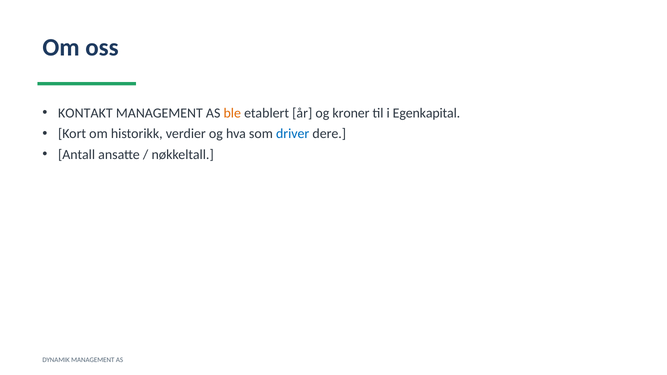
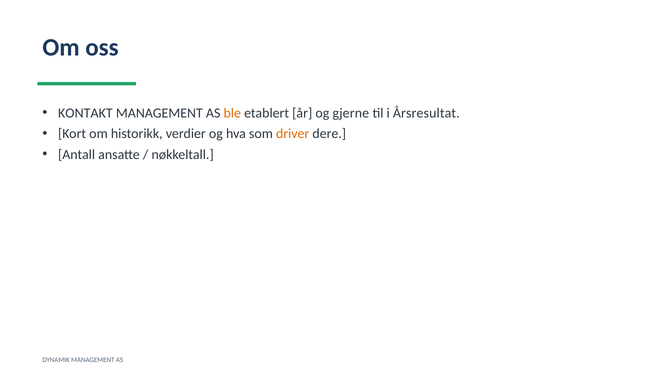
kroner: kroner -> gjerne (351, 113)
Egenkapital: Egenkapital -> Årsresultat (426, 113)
driver colour: blue -> orange (293, 134)
